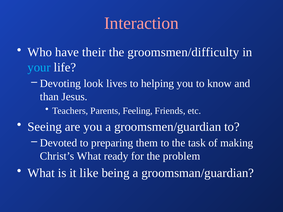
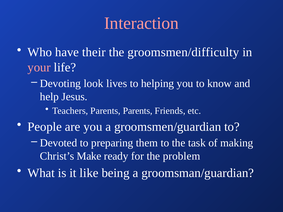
your colour: light blue -> pink (39, 67)
than: than -> help (49, 97)
Parents Feeling: Feeling -> Parents (138, 111)
Seeing: Seeing -> People (45, 127)
Christ’s What: What -> Make (89, 156)
